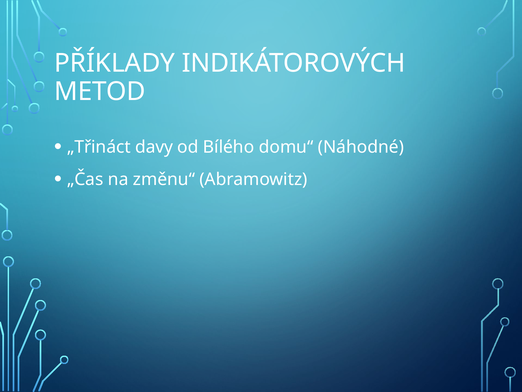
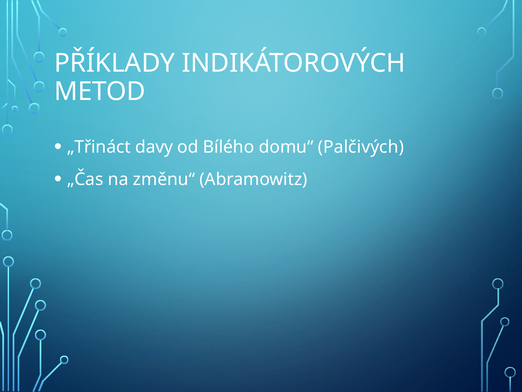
Náhodné: Náhodné -> Palčivých (361, 147)
